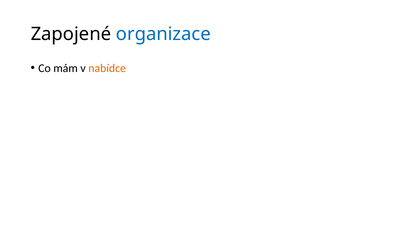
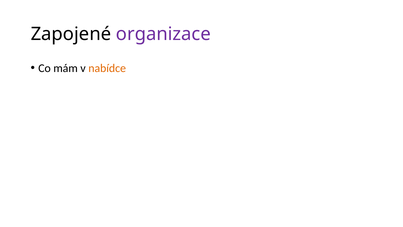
organizace colour: blue -> purple (163, 34)
